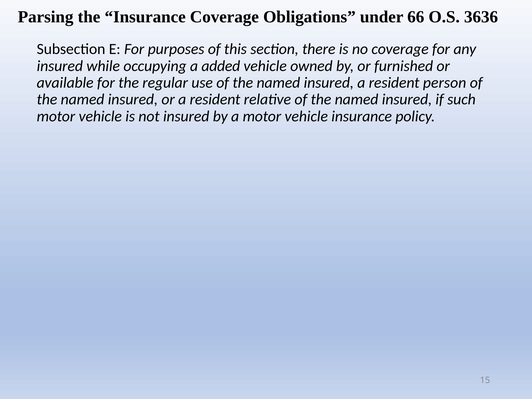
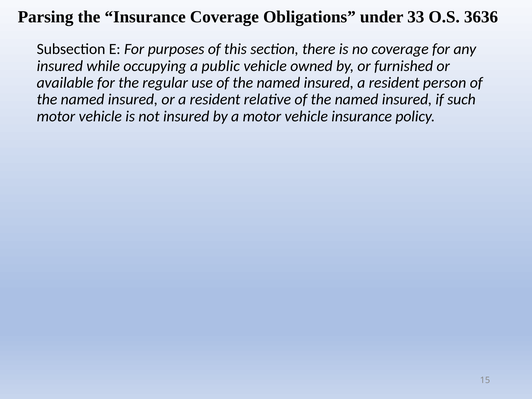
66: 66 -> 33 (416, 17)
added: added -> public (221, 66)
